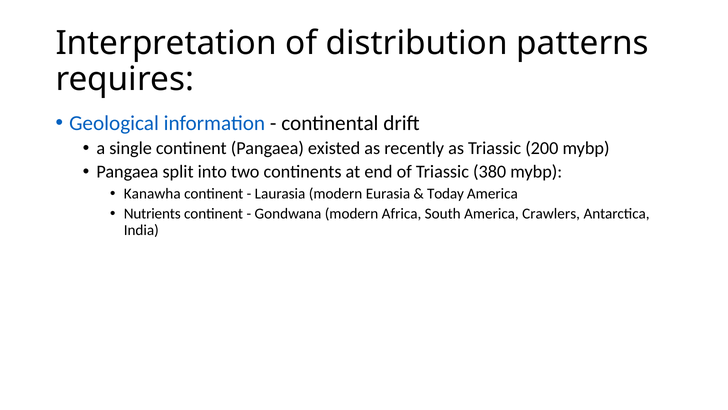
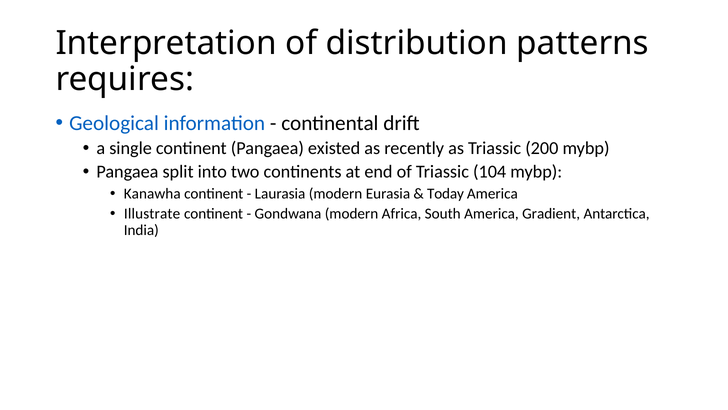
380: 380 -> 104 (490, 172)
Nutrients: Nutrients -> Illustrate (152, 214)
Crawlers: Crawlers -> Gradient (551, 214)
